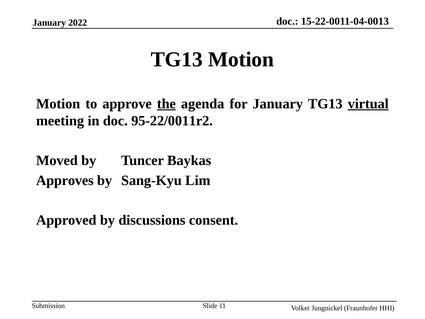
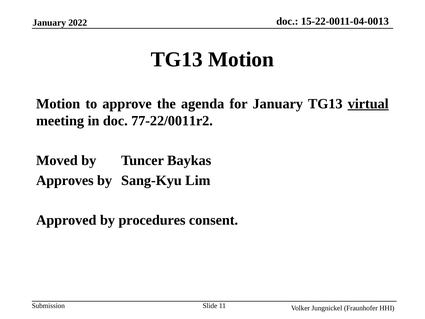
the underline: present -> none (166, 104)
95-22/0011r2: 95-22/0011r2 -> 77-22/0011r2 (172, 121)
discussions: discussions -> procedures (152, 220)
